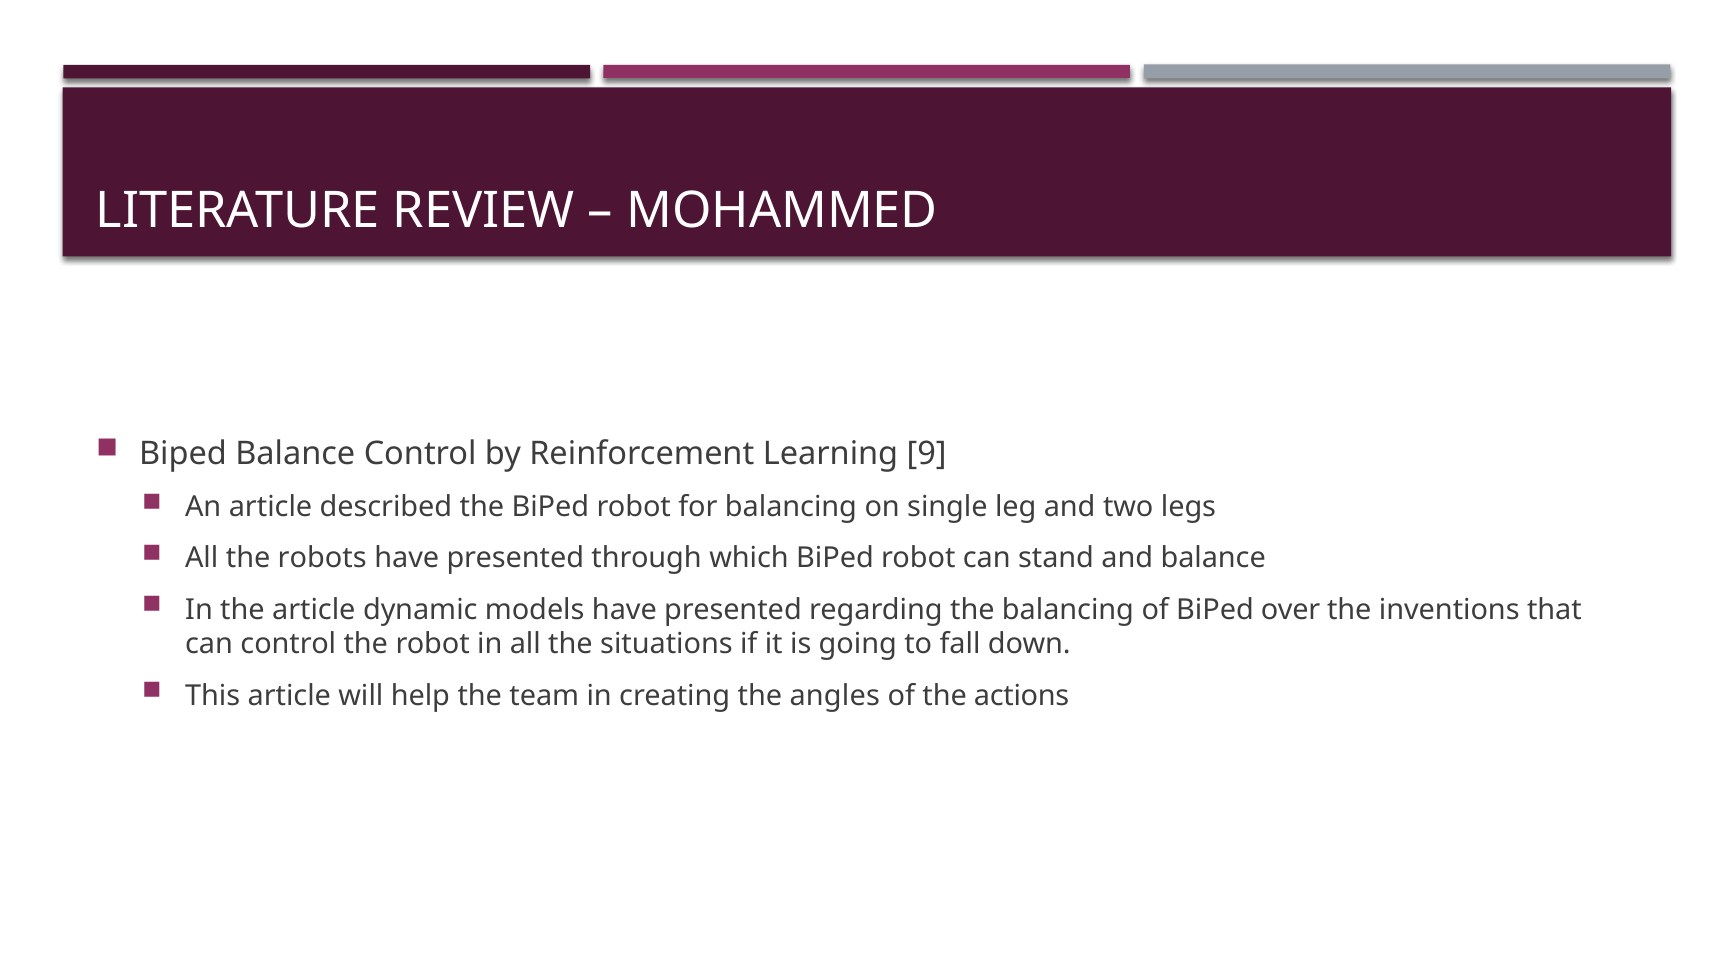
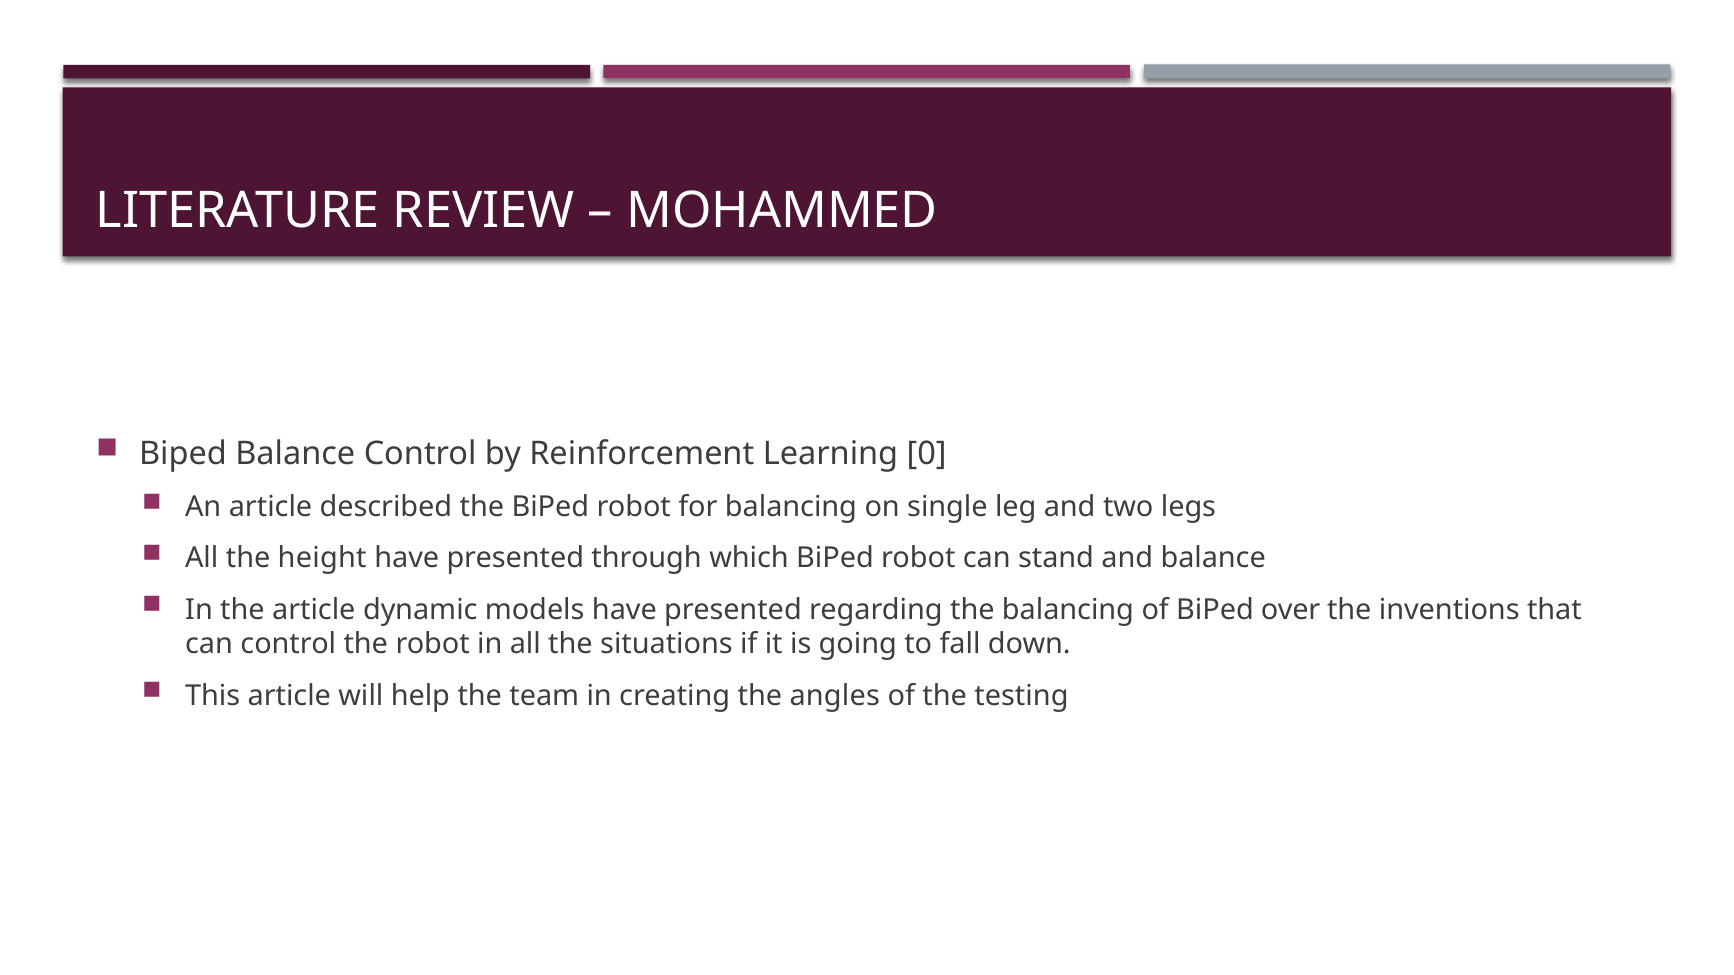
9: 9 -> 0 (927, 454)
robots: robots -> height (322, 559)
actions: actions -> testing (1021, 696)
